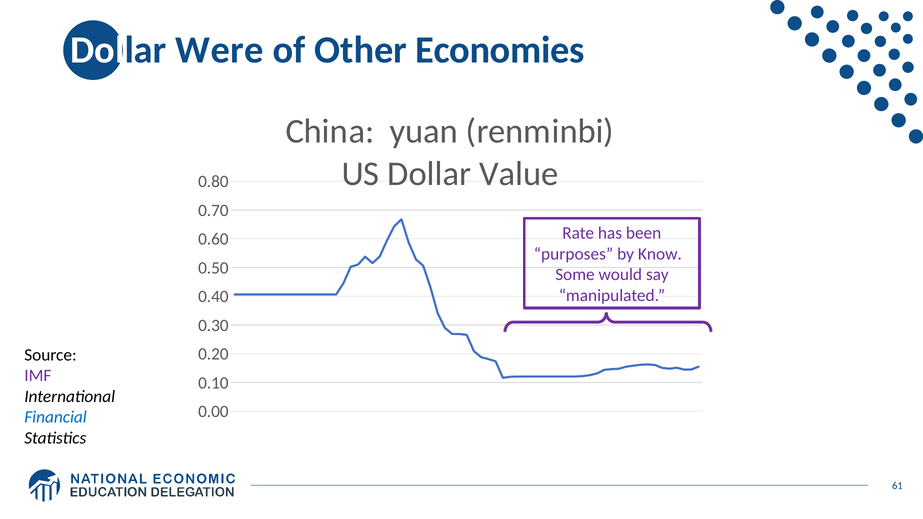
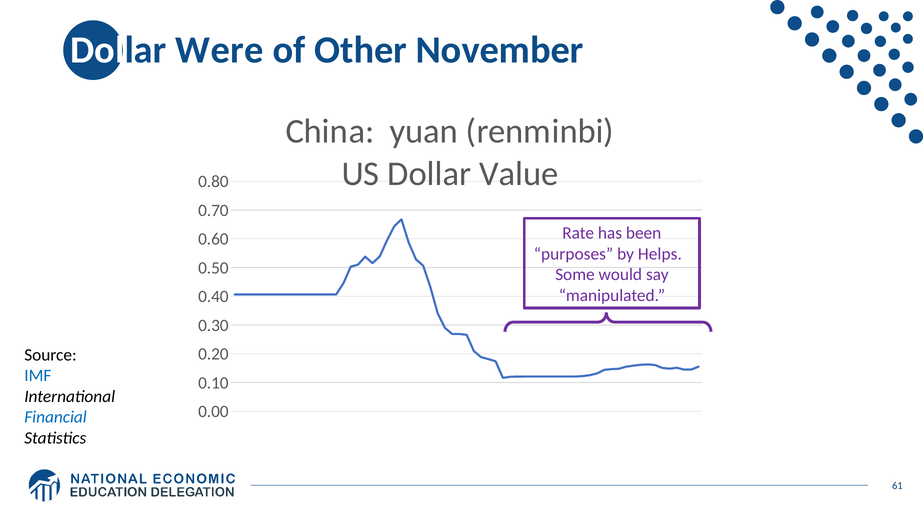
Economies: Economies -> November (500, 50)
Know: Know -> Helps (660, 254)
IMF colour: purple -> blue (38, 376)
